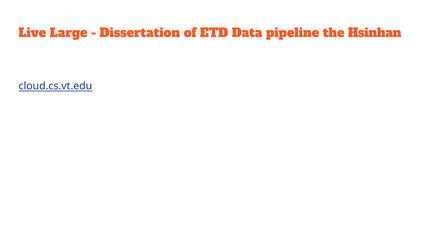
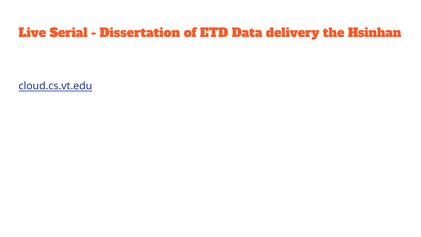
Large: Large -> Serial (69, 33)
pipeline: pipeline -> delivery (293, 33)
